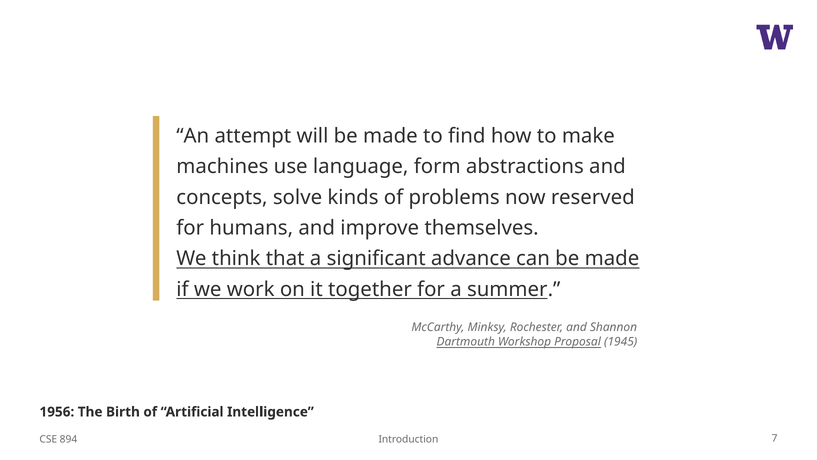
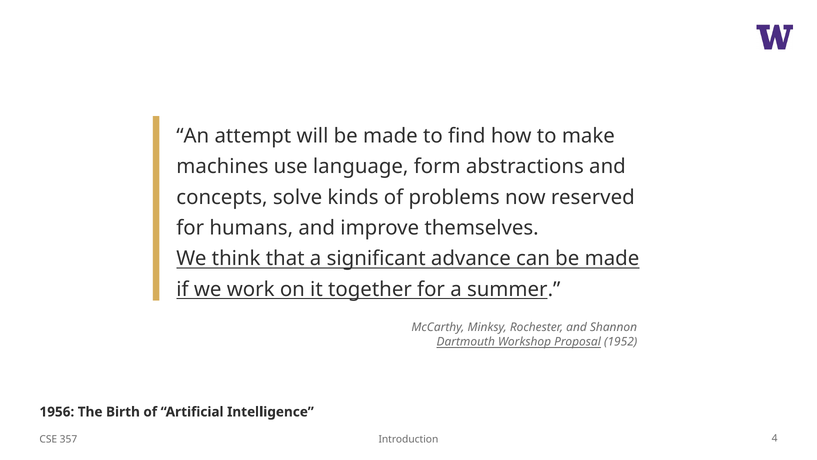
1945: 1945 -> 1952 (621, 342)
7: 7 -> 4 (775, 438)
894: 894 -> 357 (69, 439)
